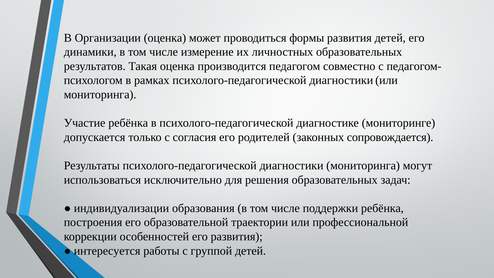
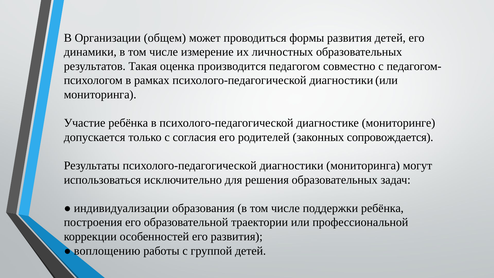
Организации оценка: оценка -> общем (165, 38)
интересуется: интересуется -> воплощению (107, 251)
